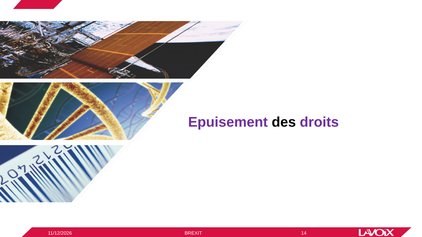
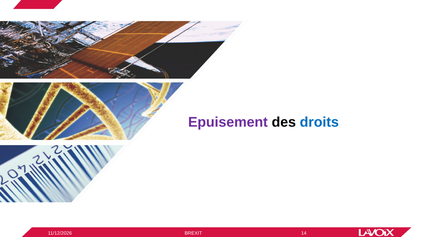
droits colour: purple -> blue (319, 122)
